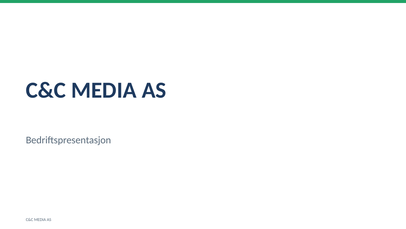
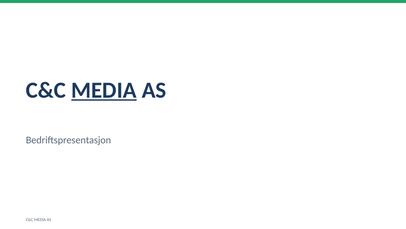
MEDIA underline: none -> present (104, 90)
